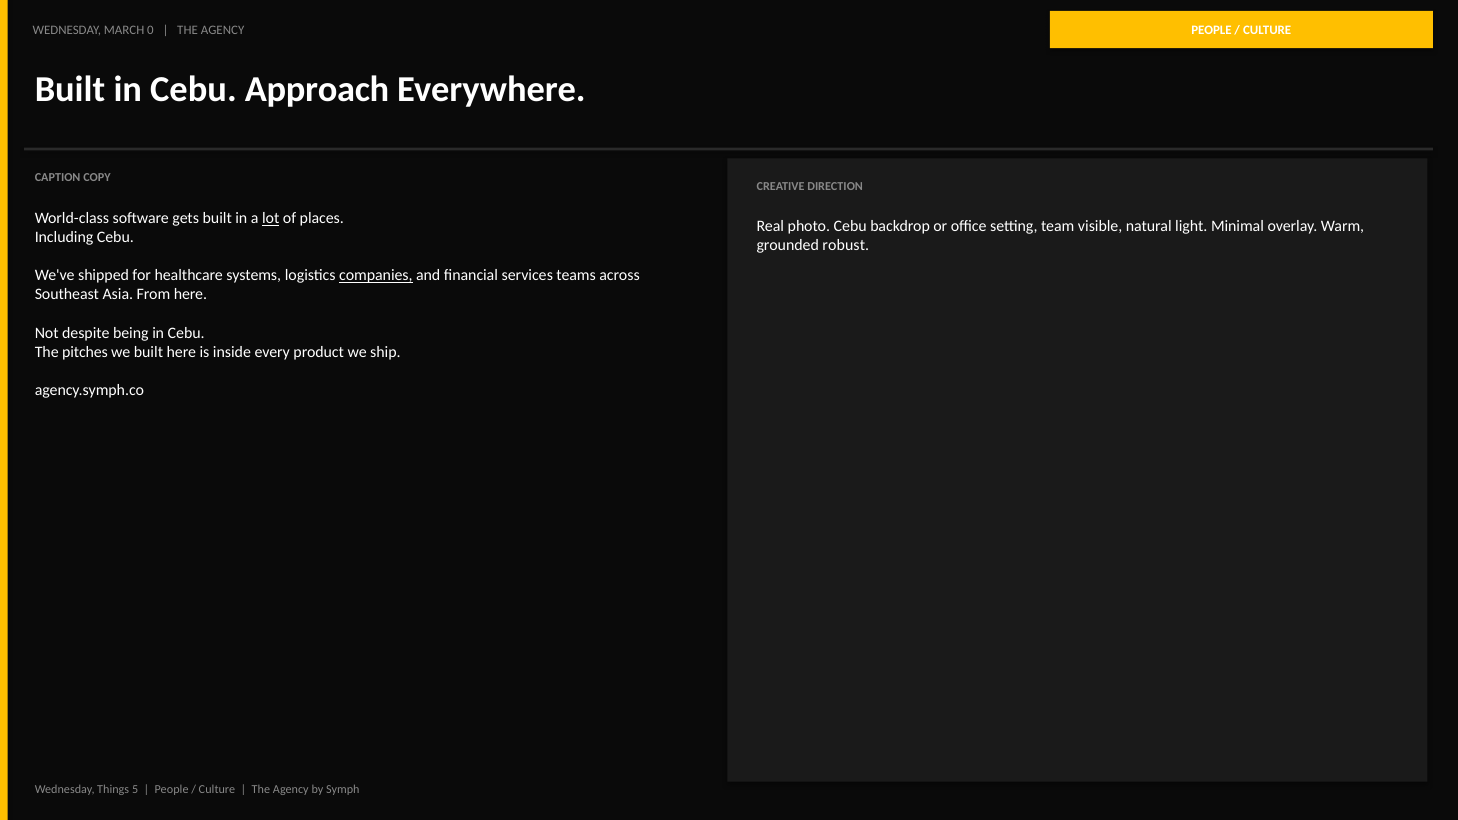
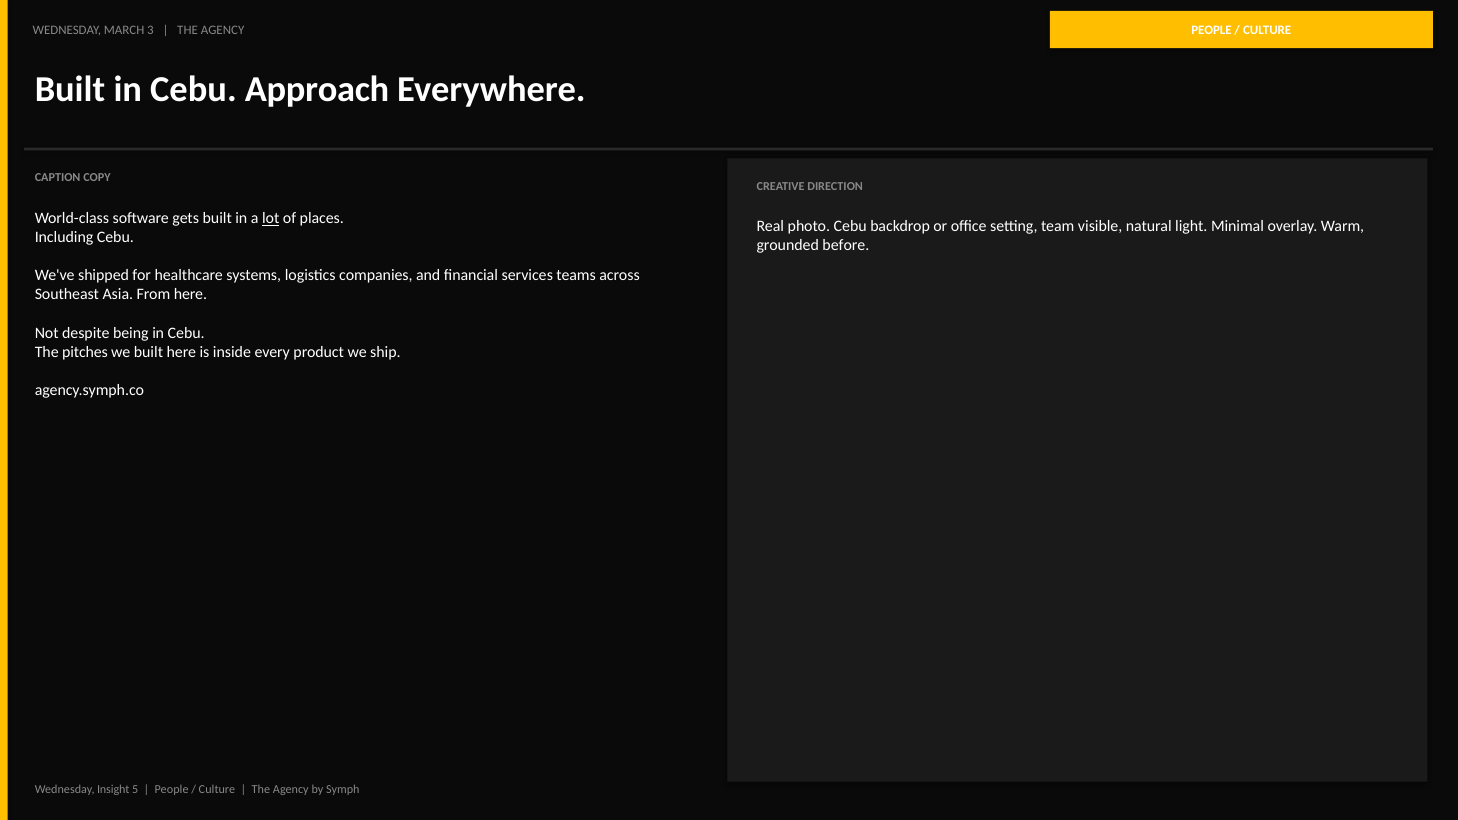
0: 0 -> 3 (150, 30)
robust: robust -> before (846, 245)
companies underline: present -> none (376, 276)
Things: Things -> Insight (113, 790)
